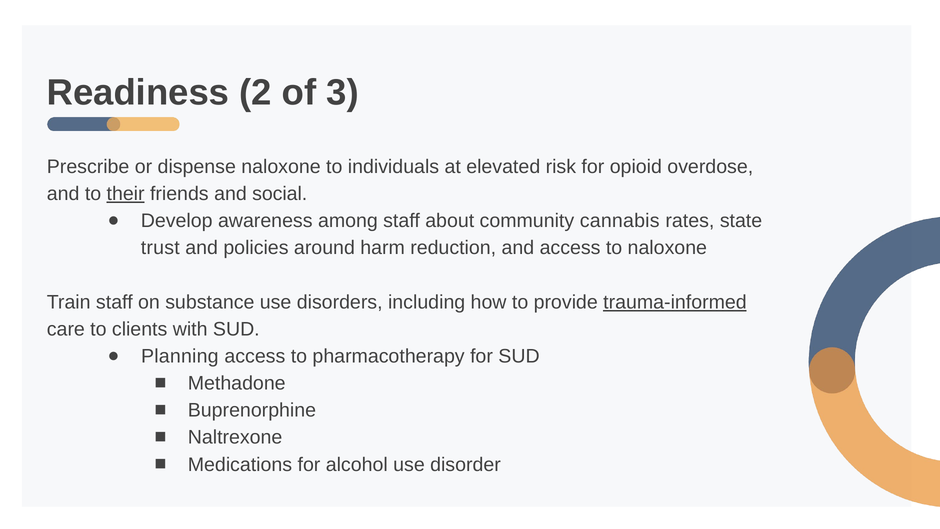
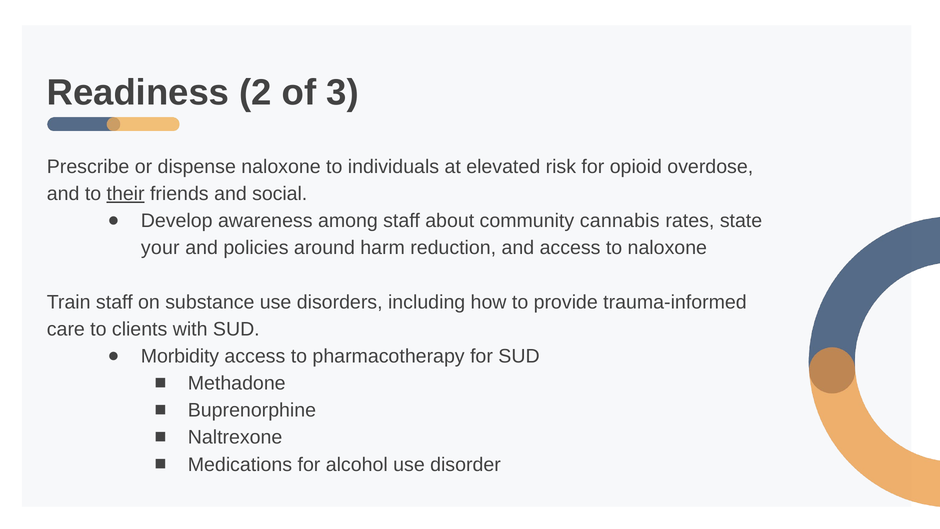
trust: trust -> your (160, 248)
trauma-informed underline: present -> none (675, 302)
Planning: Planning -> Morbidity (180, 356)
